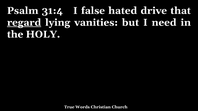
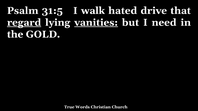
31:4: 31:4 -> 31:5 (52, 11)
false: false -> walk (93, 11)
vanities underline: none -> present (96, 23)
HOLY: HOLY -> GOLD (43, 34)
